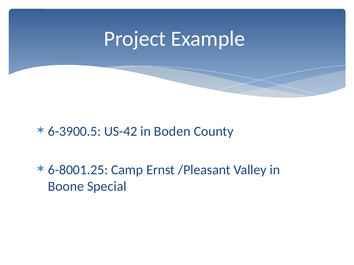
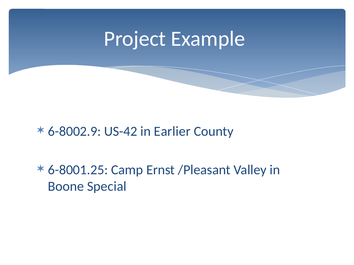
6-3900.5: 6-3900.5 -> 6-8002.9 (74, 131)
Boden: Boden -> Earlier (172, 131)
